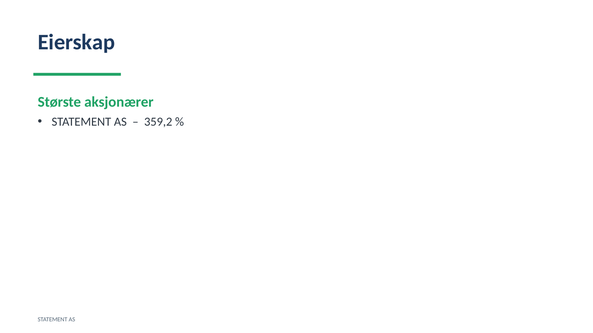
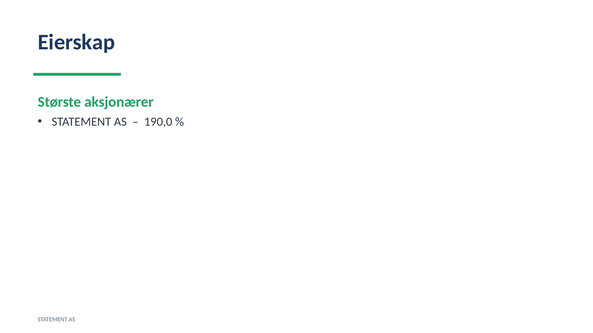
359,2: 359,2 -> 190,0 (158, 122)
